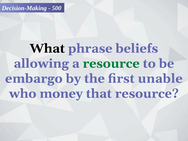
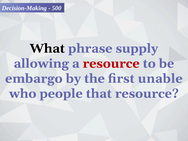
beliefs: beliefs -> supply (137, 48)
resource colour: green -> red (111, 64)
money: money -> people (61, 94)
